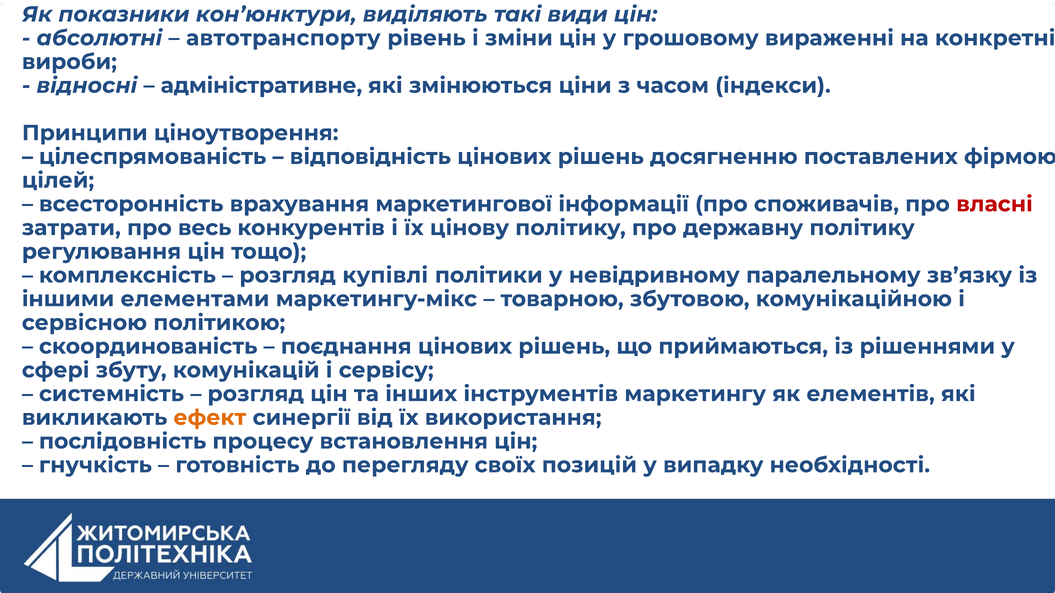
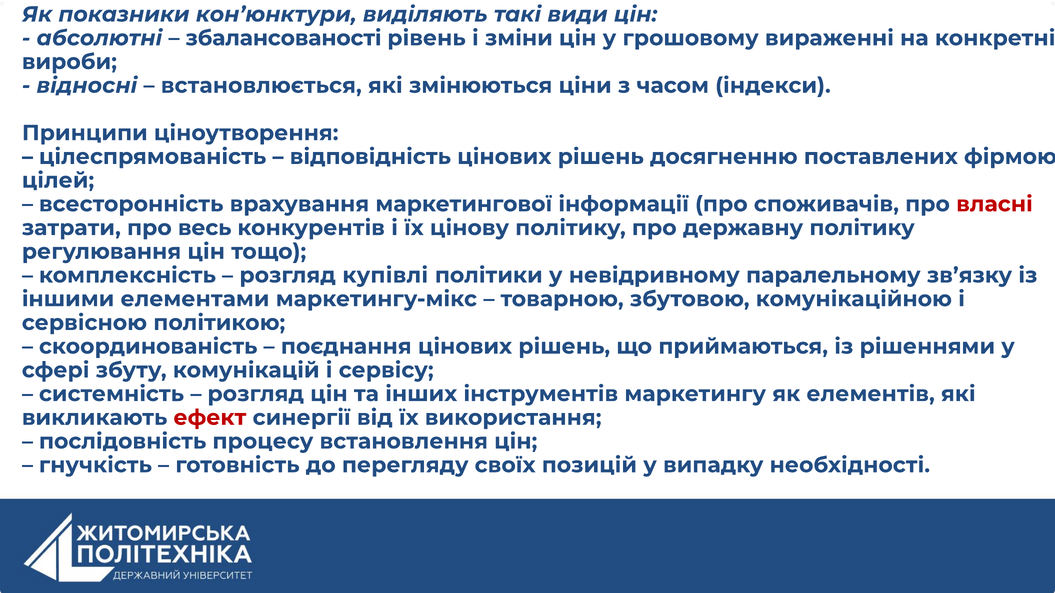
автотранспорту: автотранспорту -> збалансованості (284, 38)
адміністративне: адміністративне -> встановлюється (261, 86)
ефект colour: orange -> red (210, 418)
